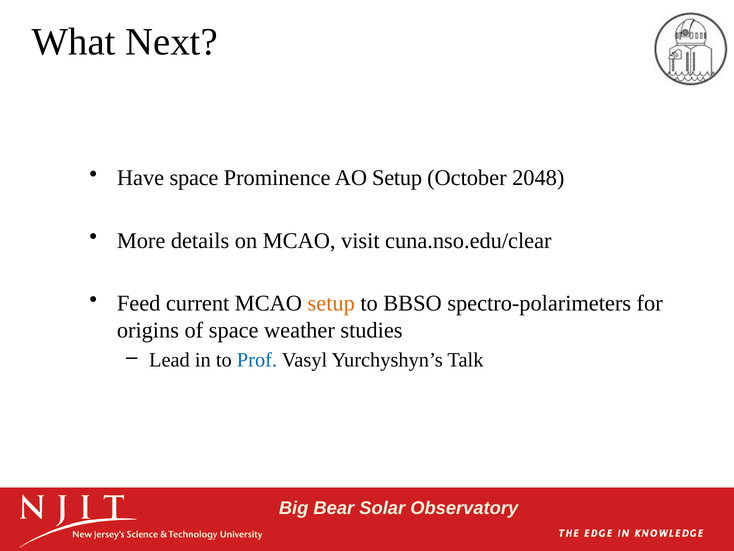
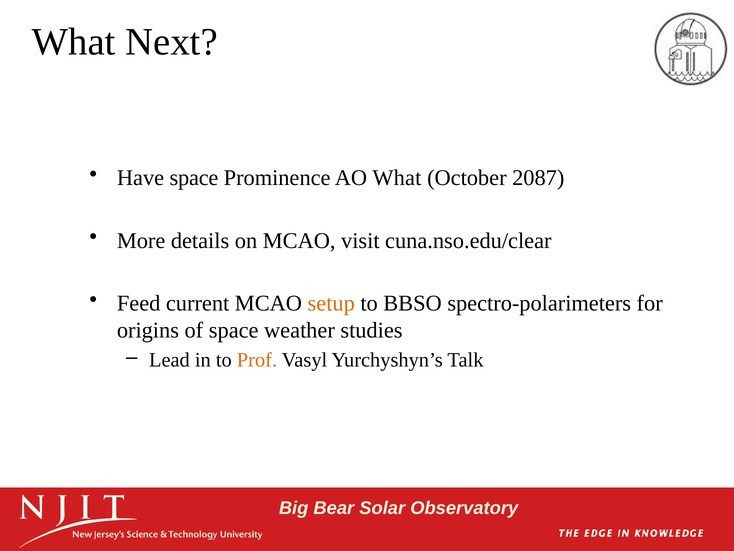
AO Setup: Setup -> What (397, 178)
2048: 2048 -> 2087 (538, 178)
Prof colour: blue -> orange (257, 360)
